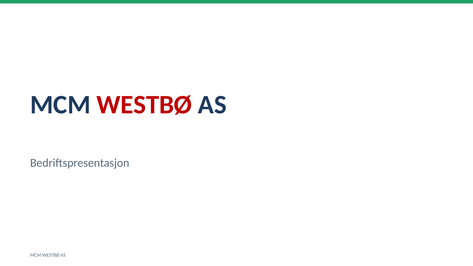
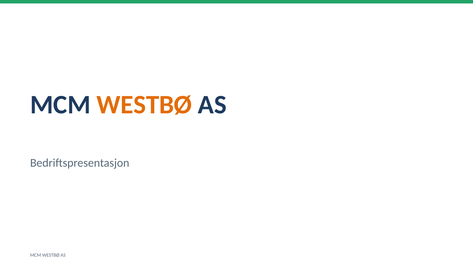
WESTBØ colour: red -> orange (144, 105)
